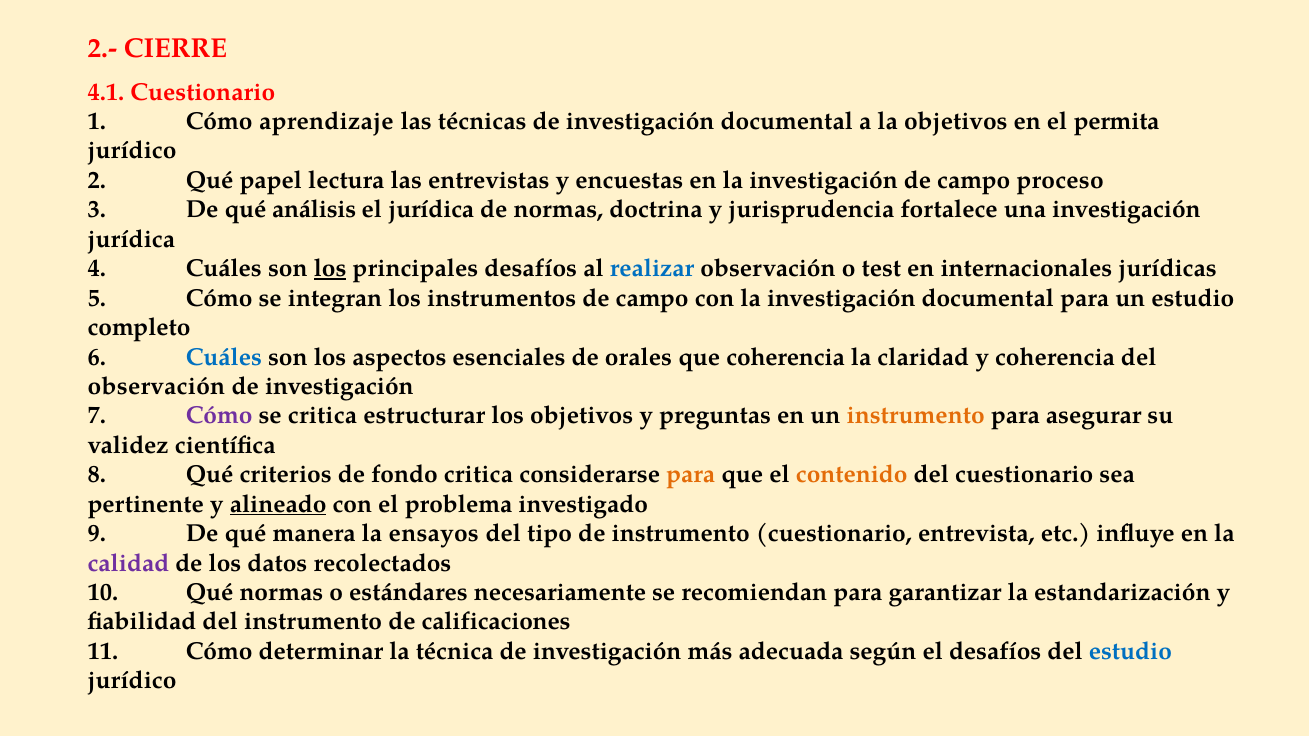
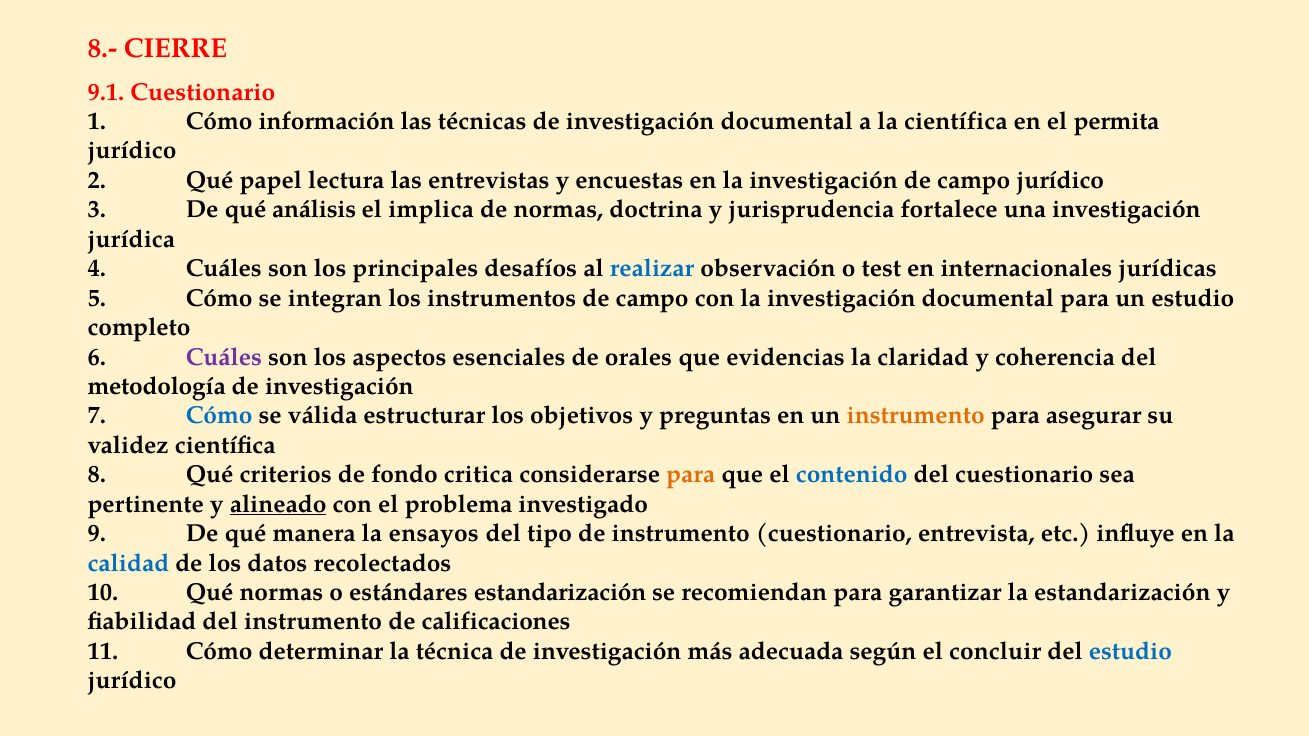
2.-: 2.- -> 8.- (102, 48)
4.1: 4.1 -> 9.1 (106, 92)
aprendizaje: aprendizaje -> información (327, 121)
la objetivos: objetivos -> científica (956, 121)
campo proceso: proceso -> jurídico (1060, 180)
el jurídica: jurídica -> implica (431, 210)
los underline: present -> none (330, 269)
Cuáles colour: blue -> purple (224, 357)
que coherencia: coherencia -> evidencias (786, 357)
observación: observación -> metodología (157, 387)
Cómo colour: purple -> blue (219, 416)
se critica: critica -> válida (323, 416)
contenido colour: orange -> blue (852, 475)
calidad colour: purple -> blue (128, 563)
estándares necesariamente: necesariamente -> estandarización (560, 593)
el desafíos: desafíos -> concluir (995, 652)
